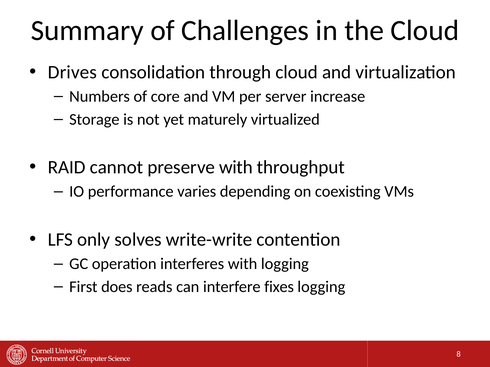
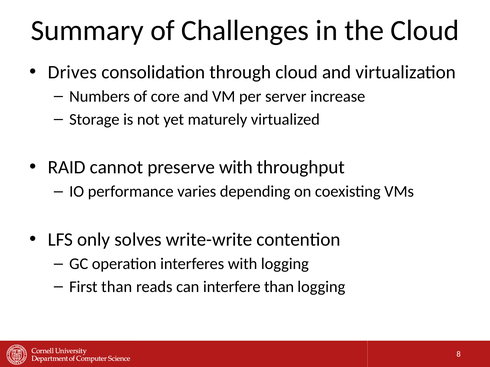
First does: does -> than (117, 287)
interfere fixes: fixes -> than (279, 287)
